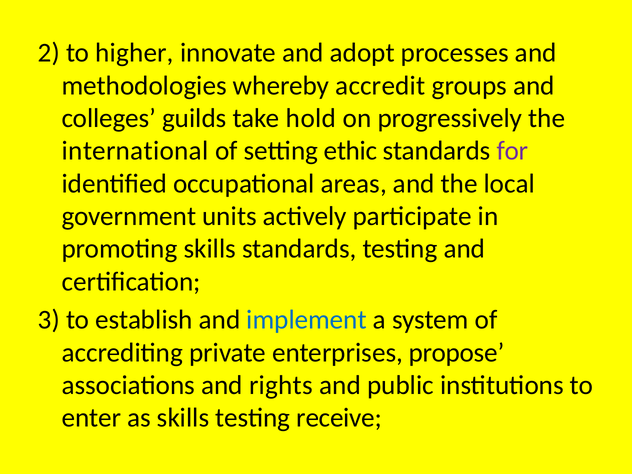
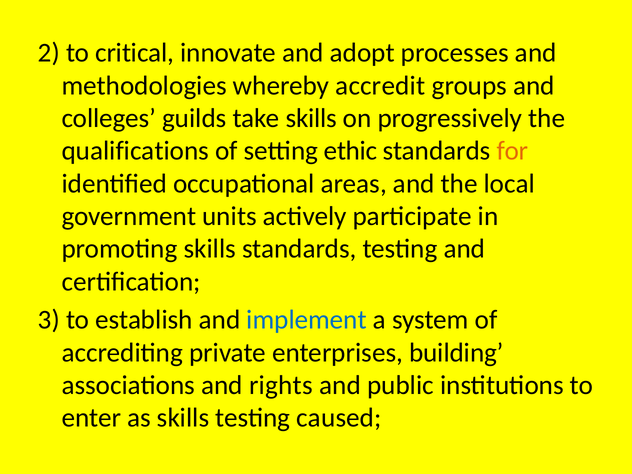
higher: higher -> critical (135, 53)
take hold: hold -> skills (311, 118)
international: international -> qualifications (135, 151)
for colour: purple -> orange (512, 151)
propose: propose -> building (456, 353)
receive: receive -> caused (339, 418)
